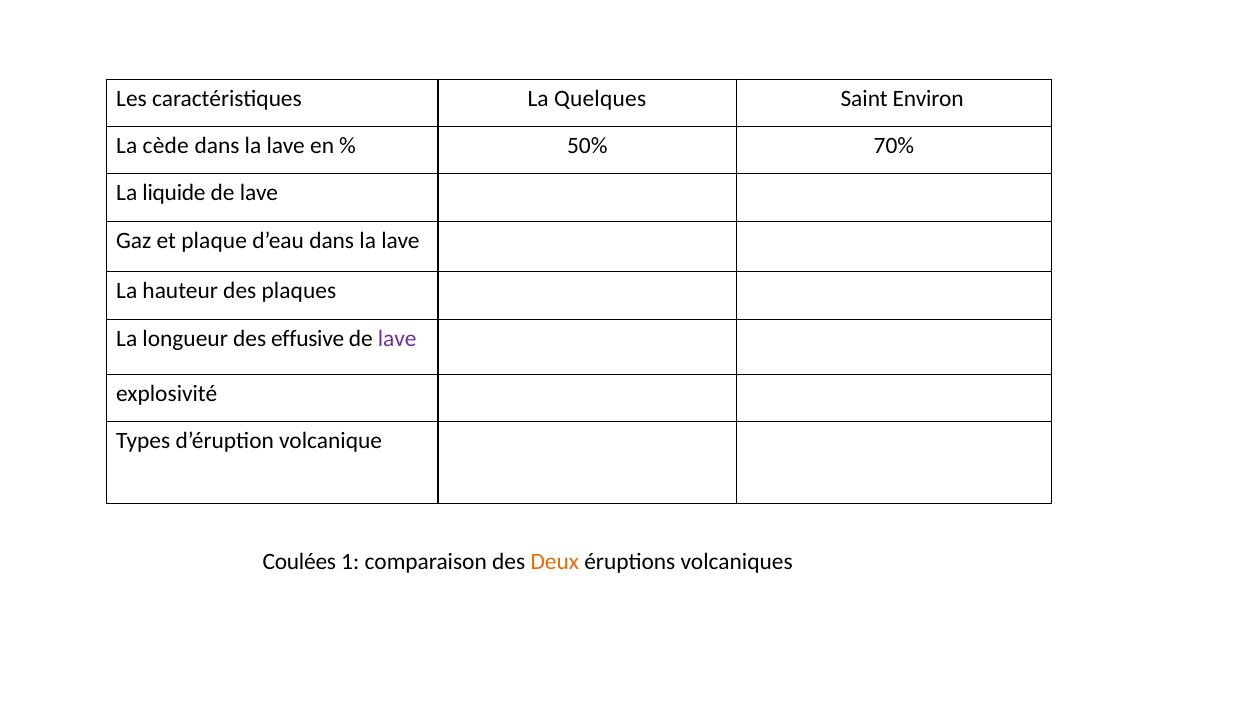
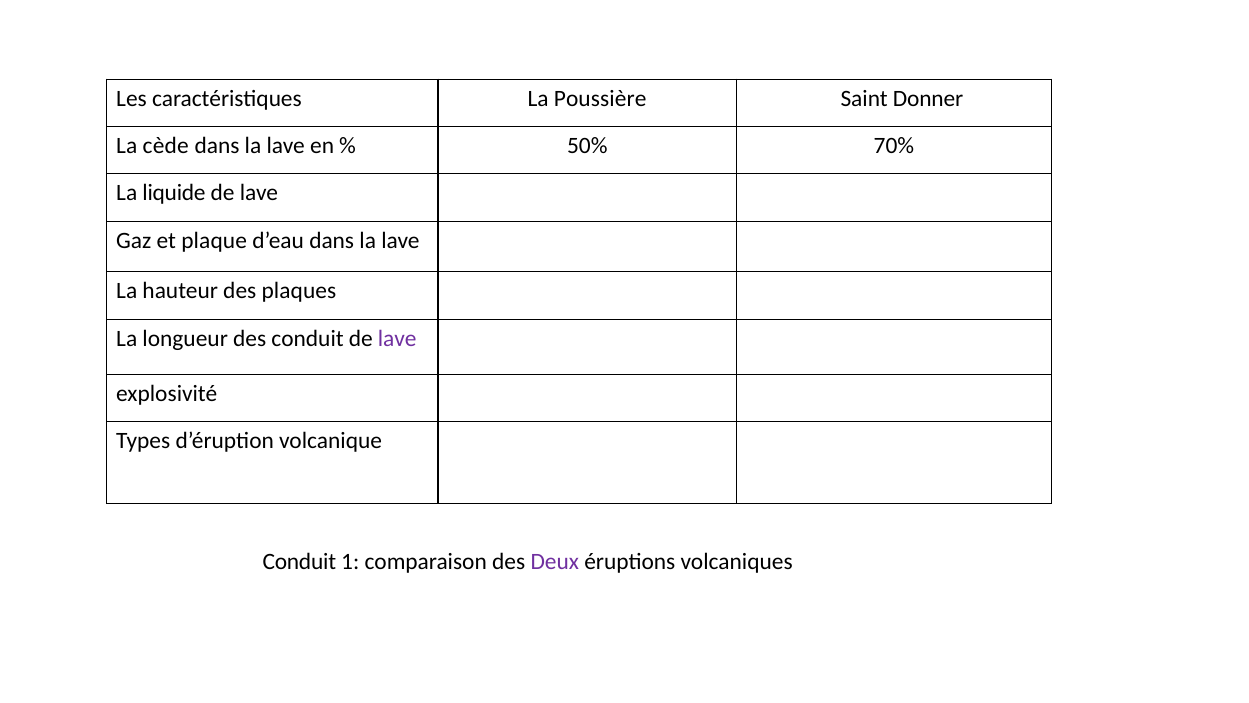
Quelques: Quelques -> Poussière (600, 98)
Environ: Environ -> Donner (928, 98)
des effusive: effusive -> conduit (308, 338)
Coulées: Coulées -> Conduit (299, 561)
Deux colour: orange -> purple (555, 561)
